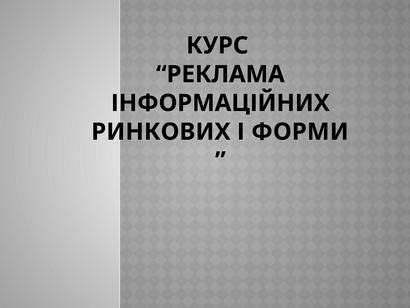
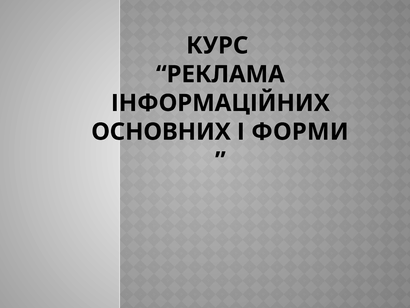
РИНКОВИХ: РИНКОВИХ -> ОСНОВНИХ (161, 132)
